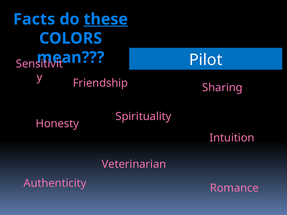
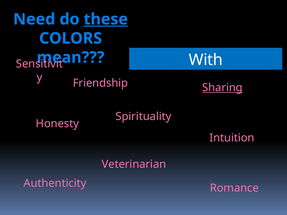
Facts: Facts -> Need (34, 19)
Pilot: Pilot -> With (206, 60)
Sharing underline: none -> present (222, 88)
